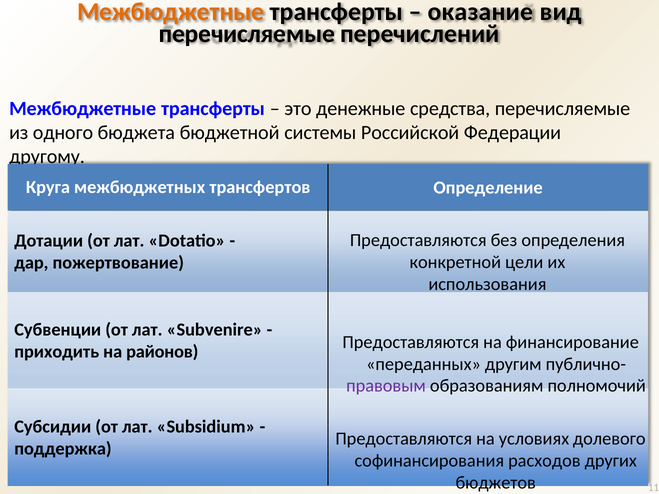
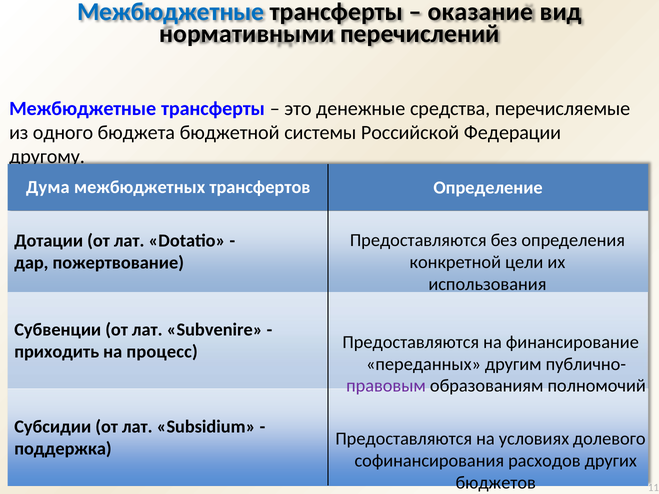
Межбюджетные colour: orange -> blue (171, 12)
перечисляемые: перечисляемые -> нормативными (247, 34)
Круга: Круга -> Дума (48, 188)
районов: районов -> процесс (162, 352)
